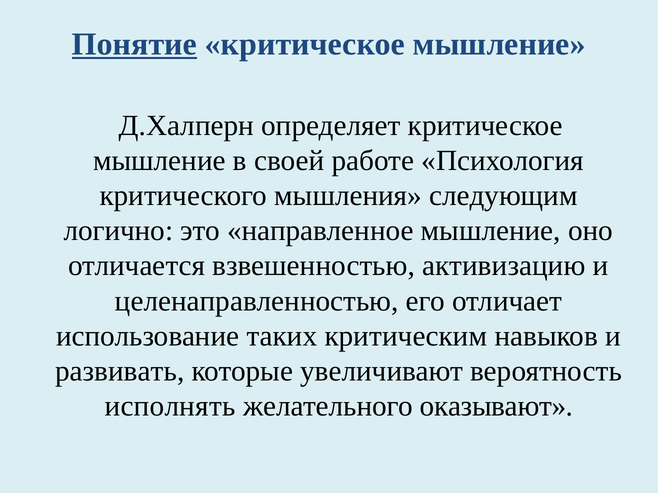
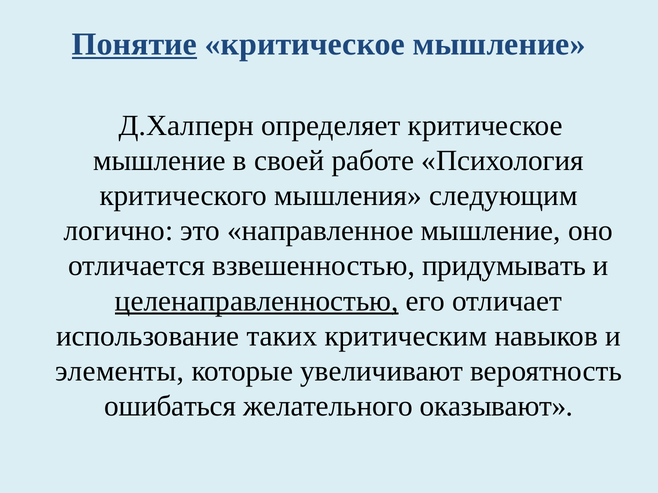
активизацию: активизацию -> придумывать (504, 266)
целенаправленностью underline: none -> present (257, 301)
развивать: развивать -> элементы (120, 371)
исполнять: исполнять -> ошибаться (170, 407)
